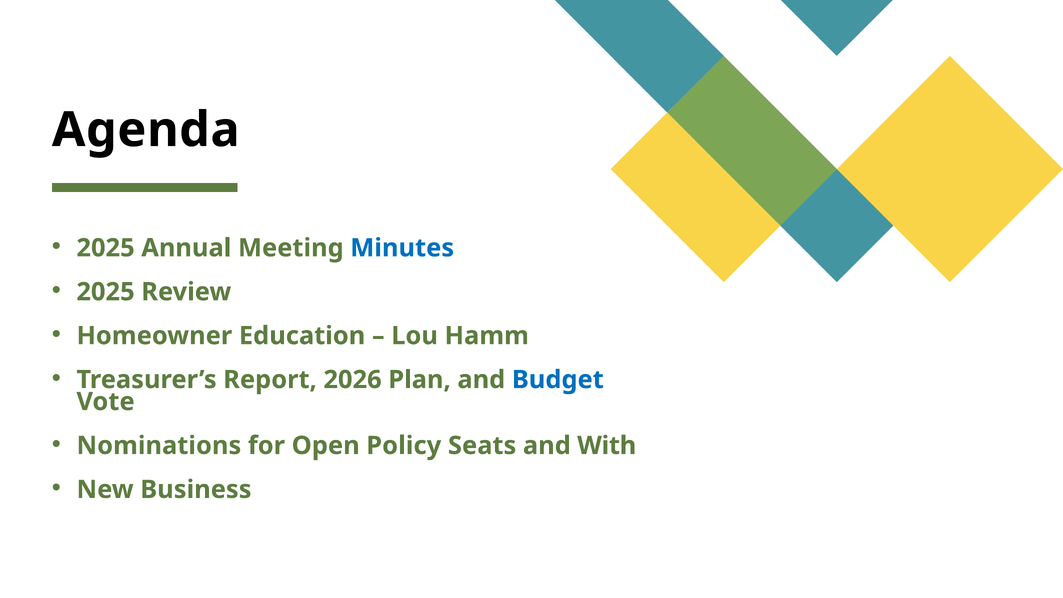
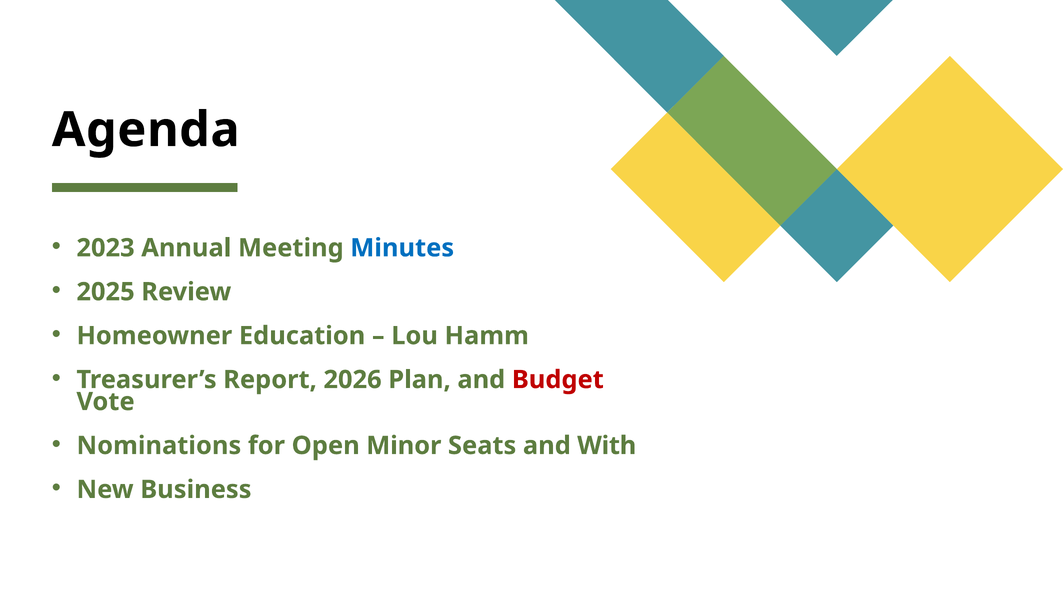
2025: 2025 -> 2023 (106, 248)
Budget colour: blue -> red (558, 380)
Policy: Policy -> Minor (404, 446)
